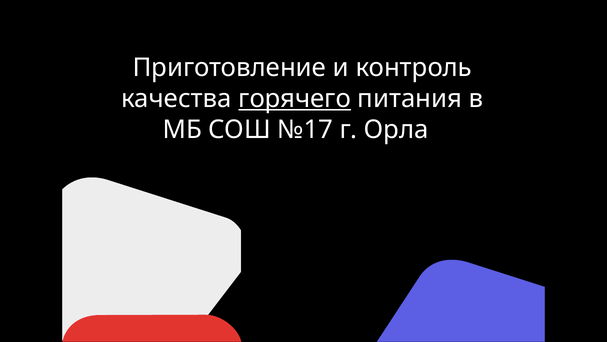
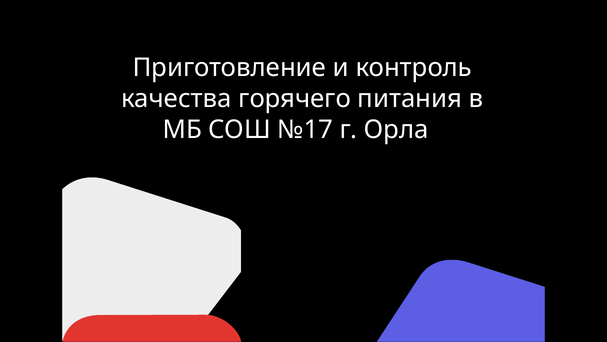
горячего underline: present -> none (295, 99)
